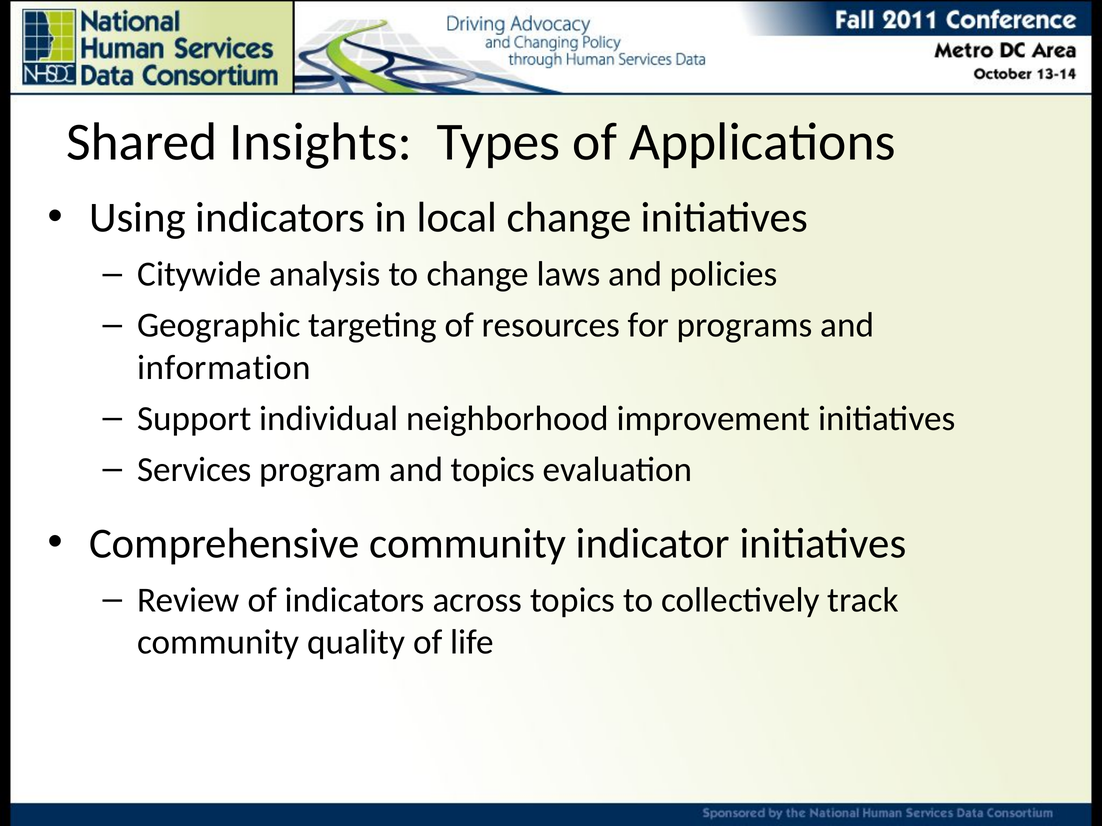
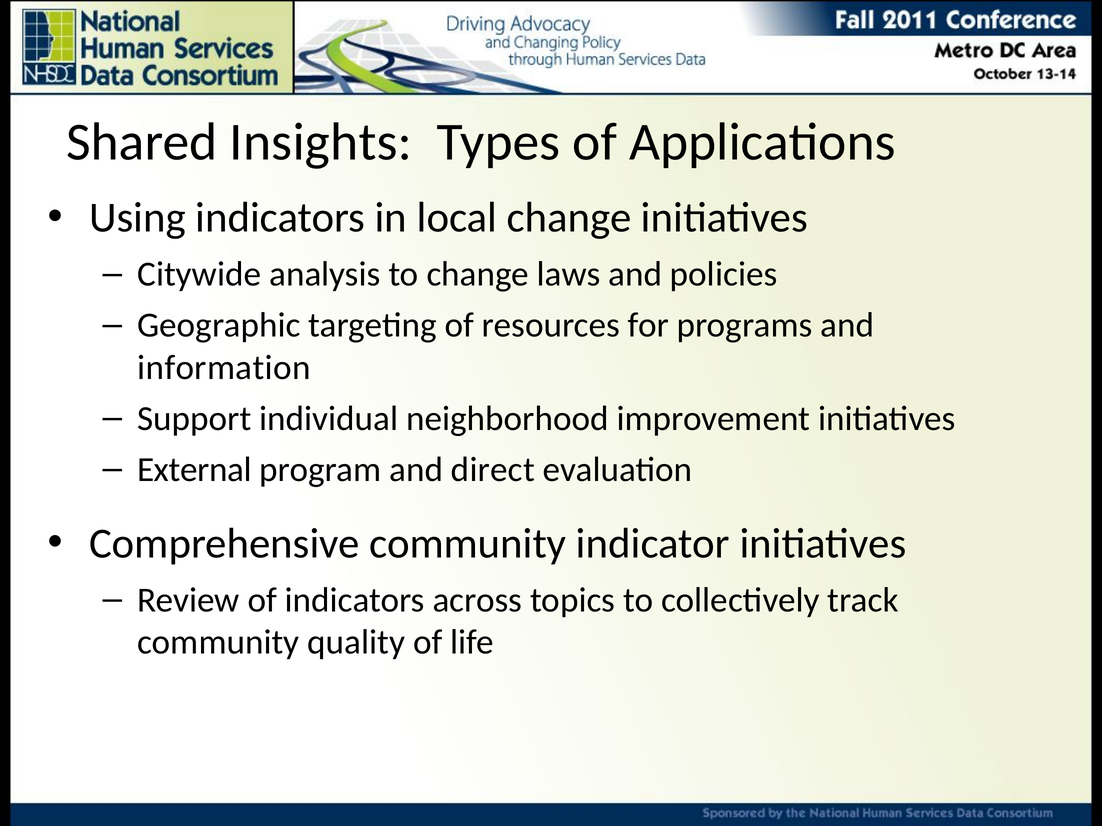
Services: Services -> External (195, 470)
and topics: topics -> direct (493, 470)
